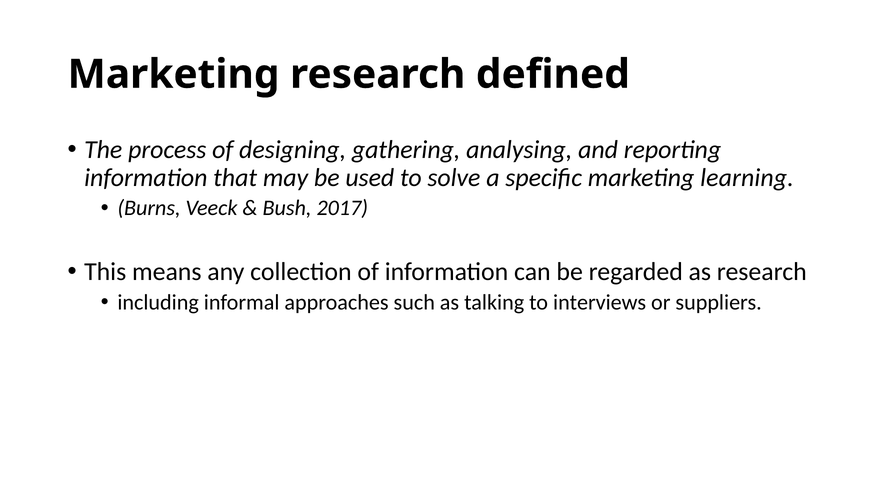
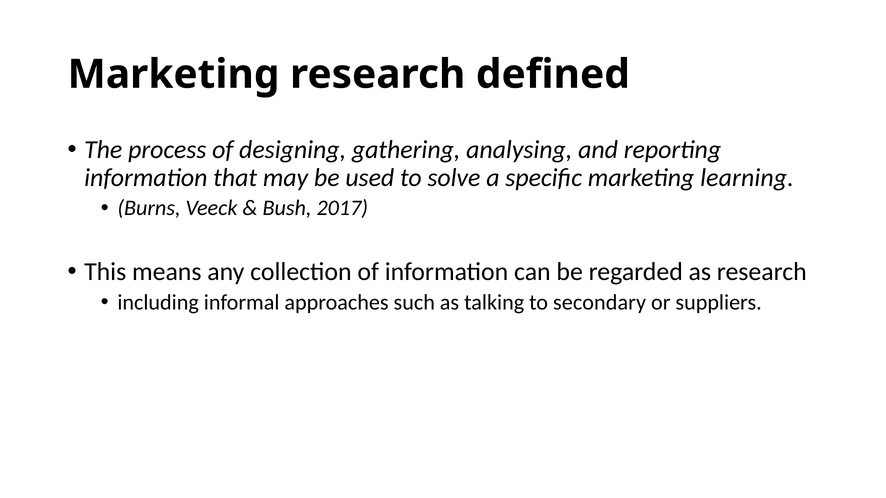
interviews: interviews -> secondary (600, 302)
